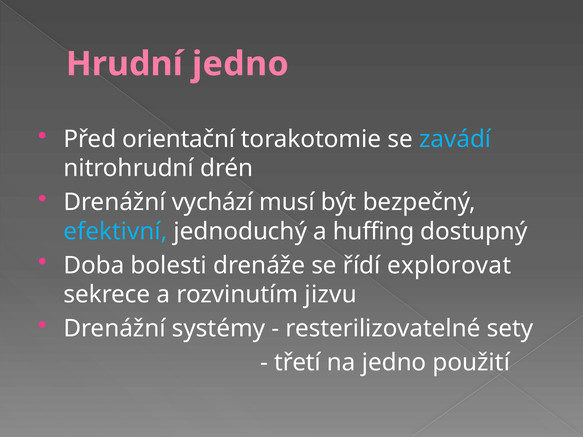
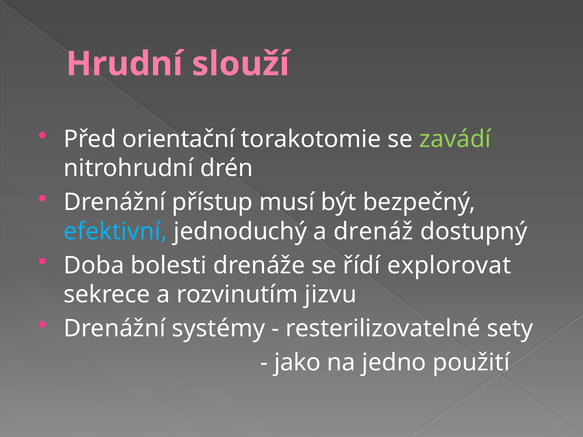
Hrudní jedno: jedno -> slouží (241, 64)
zavádí colour: light blue -> light green (455, 139)
vychází: vychází -> přístup (212, 202)
huffing: huffing -> drenáž (373, 231)
třetí: třetí -> jako (297, 363)
